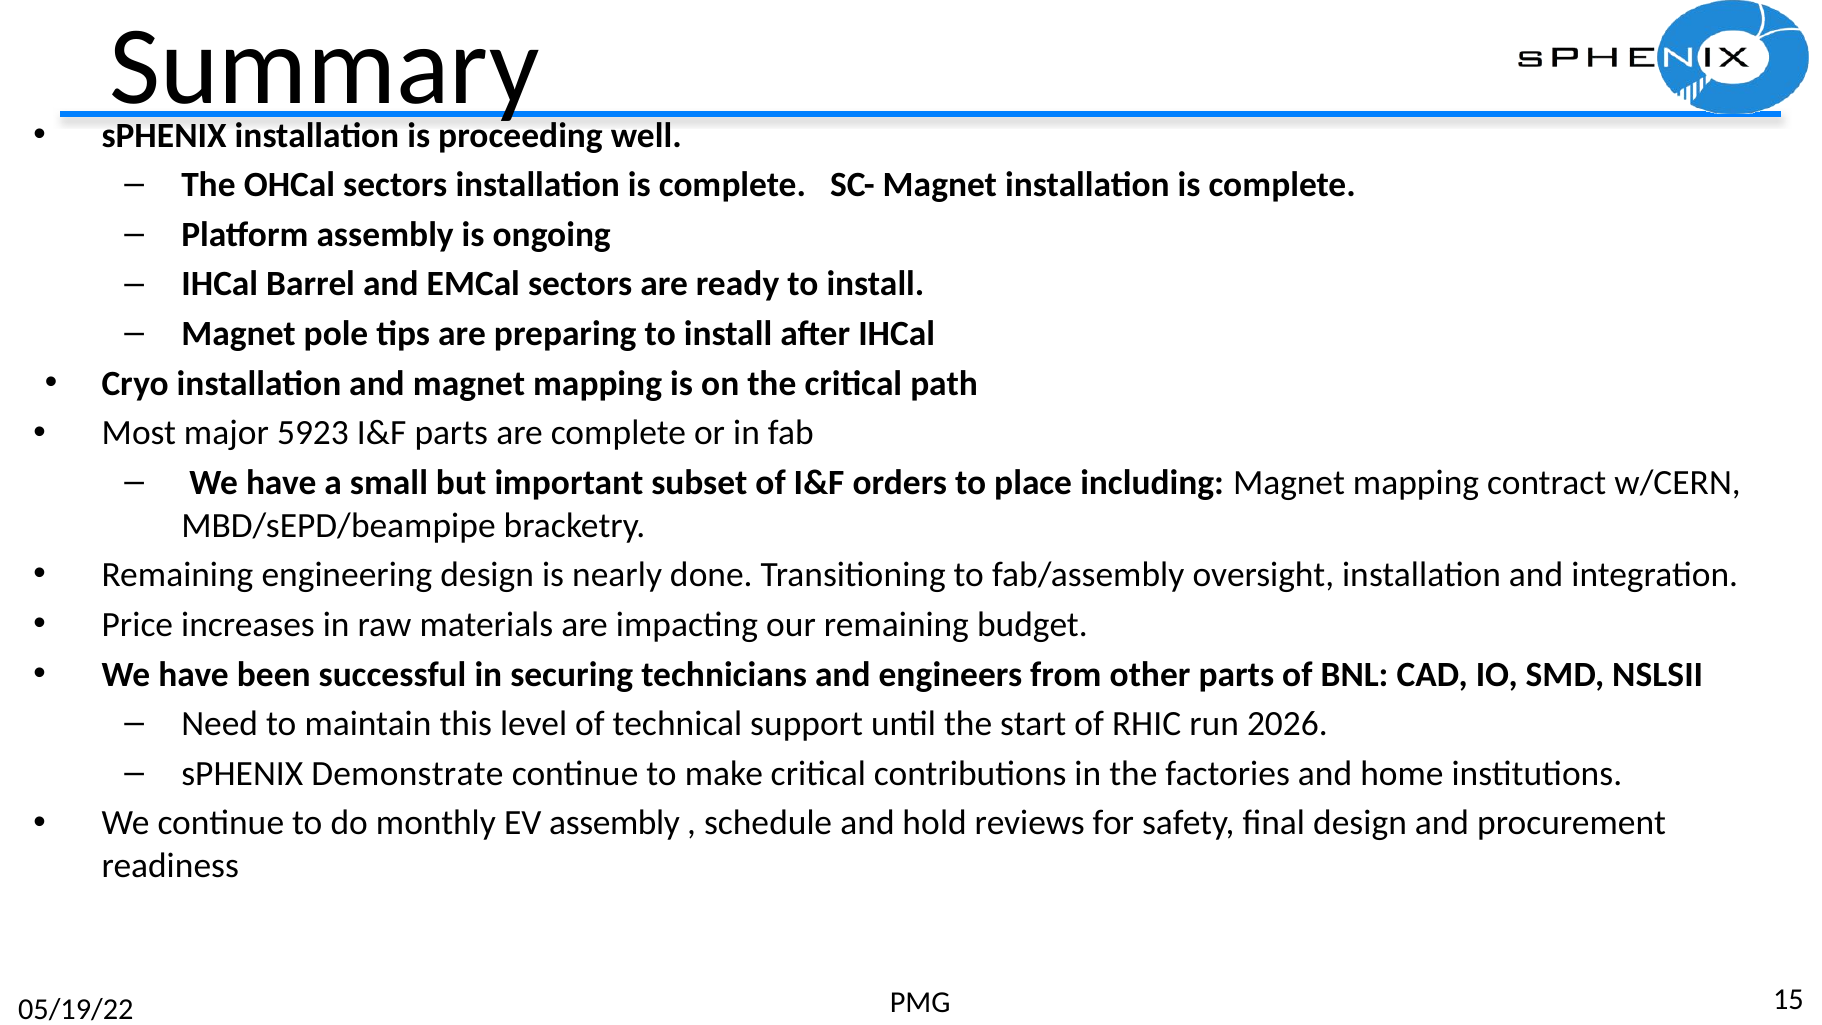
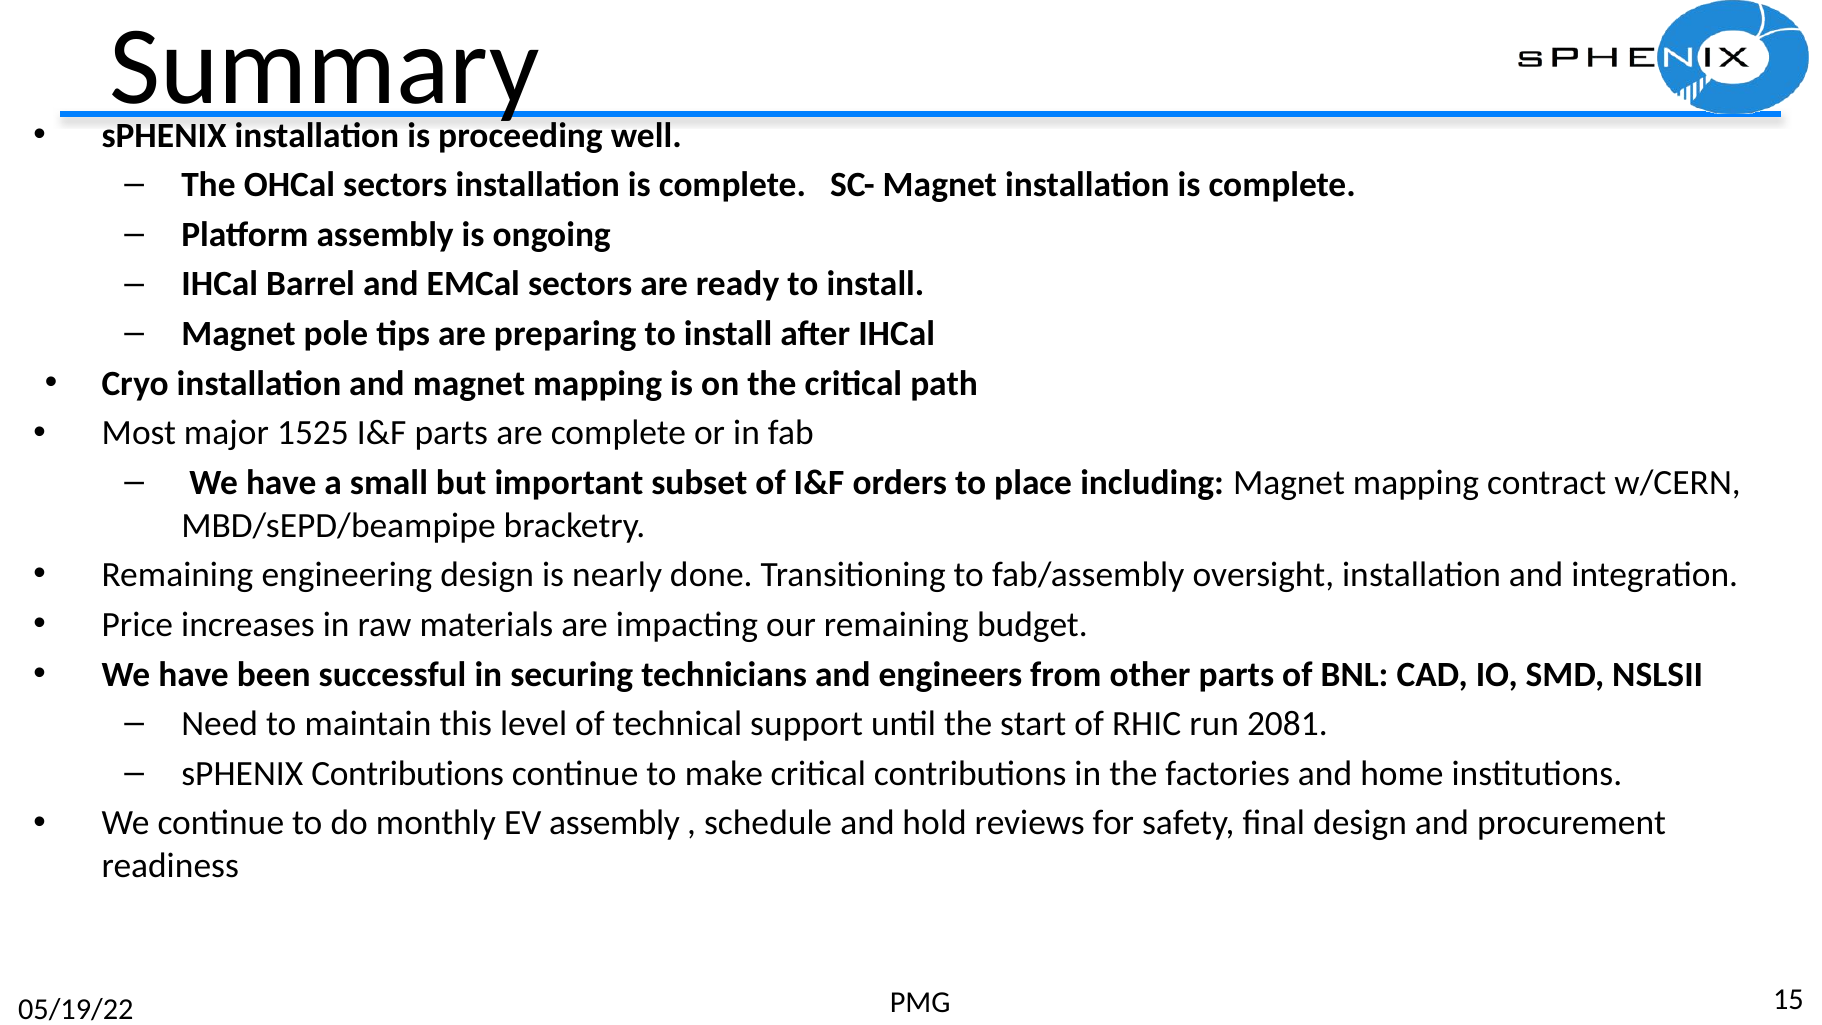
5923: 5923 -> 1525 (313, 433)
2026: 2026 -> 2081 (1287, 724)
sPHENIX Demonstrate: Demonstrate -> Contributions (408, 774)
